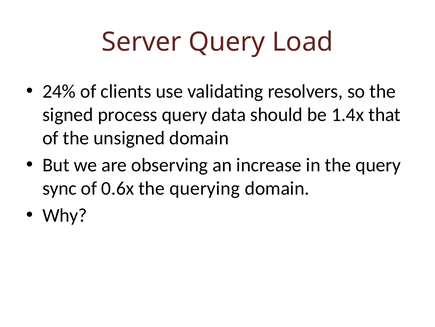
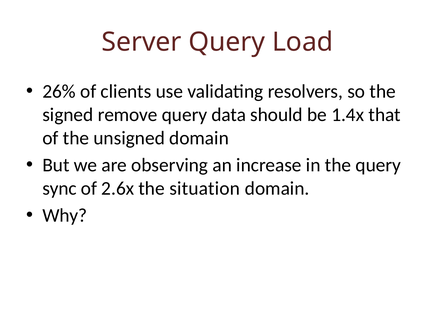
24%: 24% -> 26% (59, 91)
process: process -> remove (128, 114)
0.6x: 0.6x -> 2.6x (118, 188)
querying: querying -> situation (205, 188)
